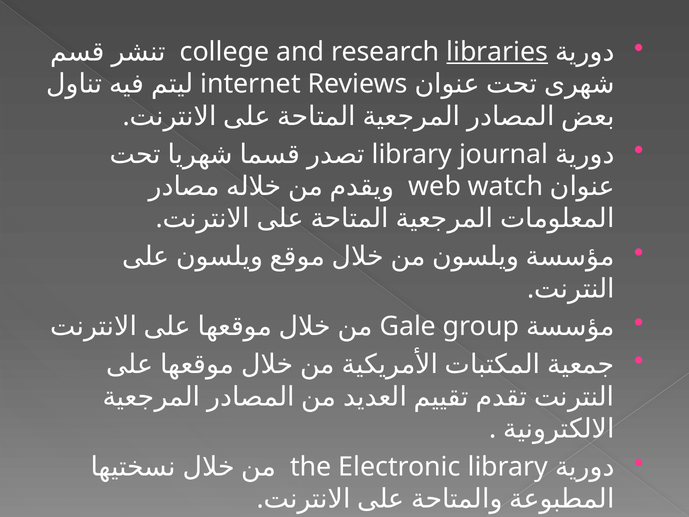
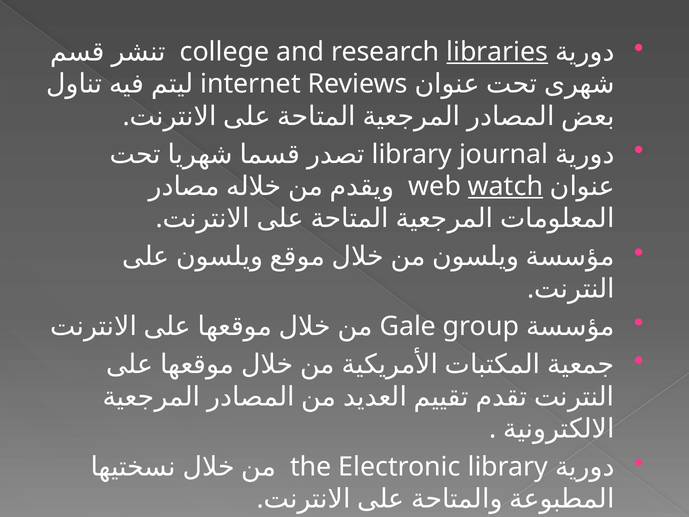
watch underline: none -> present (505, 186)
